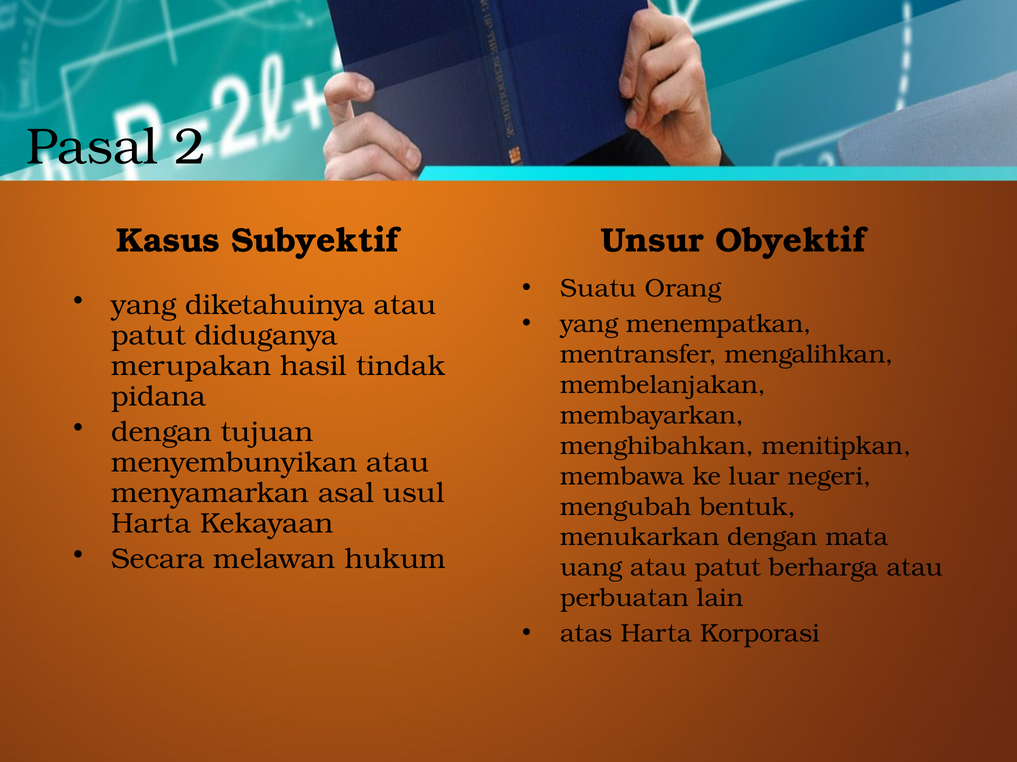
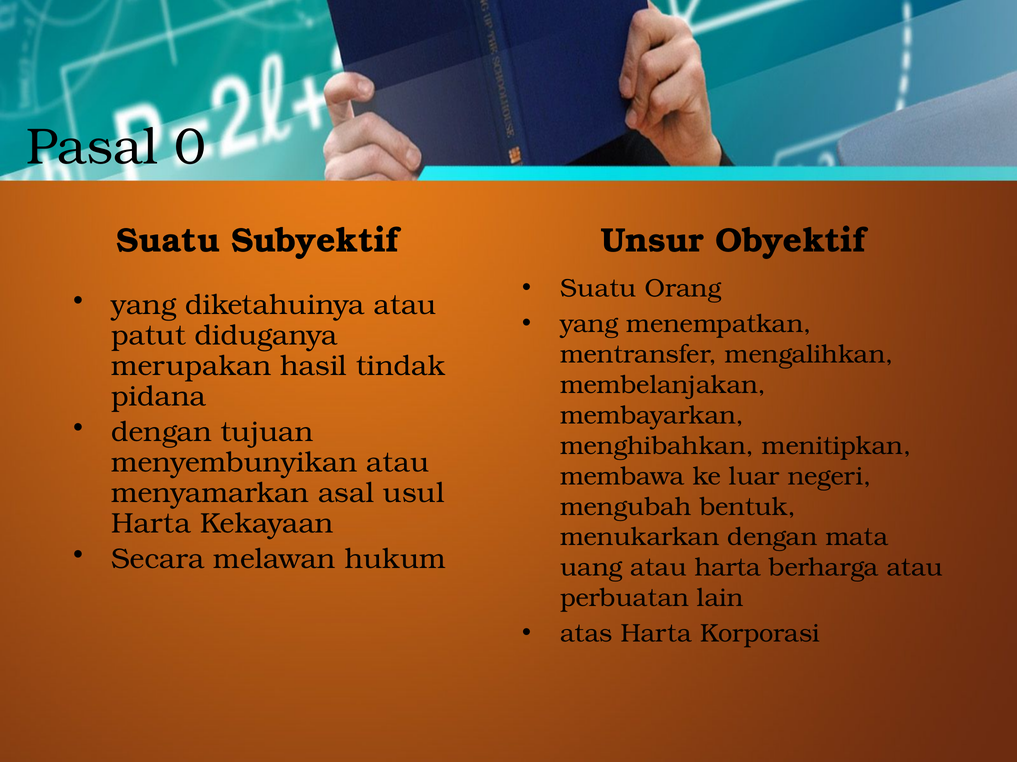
2: 2 -> 0 (190, 147)
Kasus: Kasus -> Suatu (168, 241)
uang atau patut: patut -> harta (728, 568)
